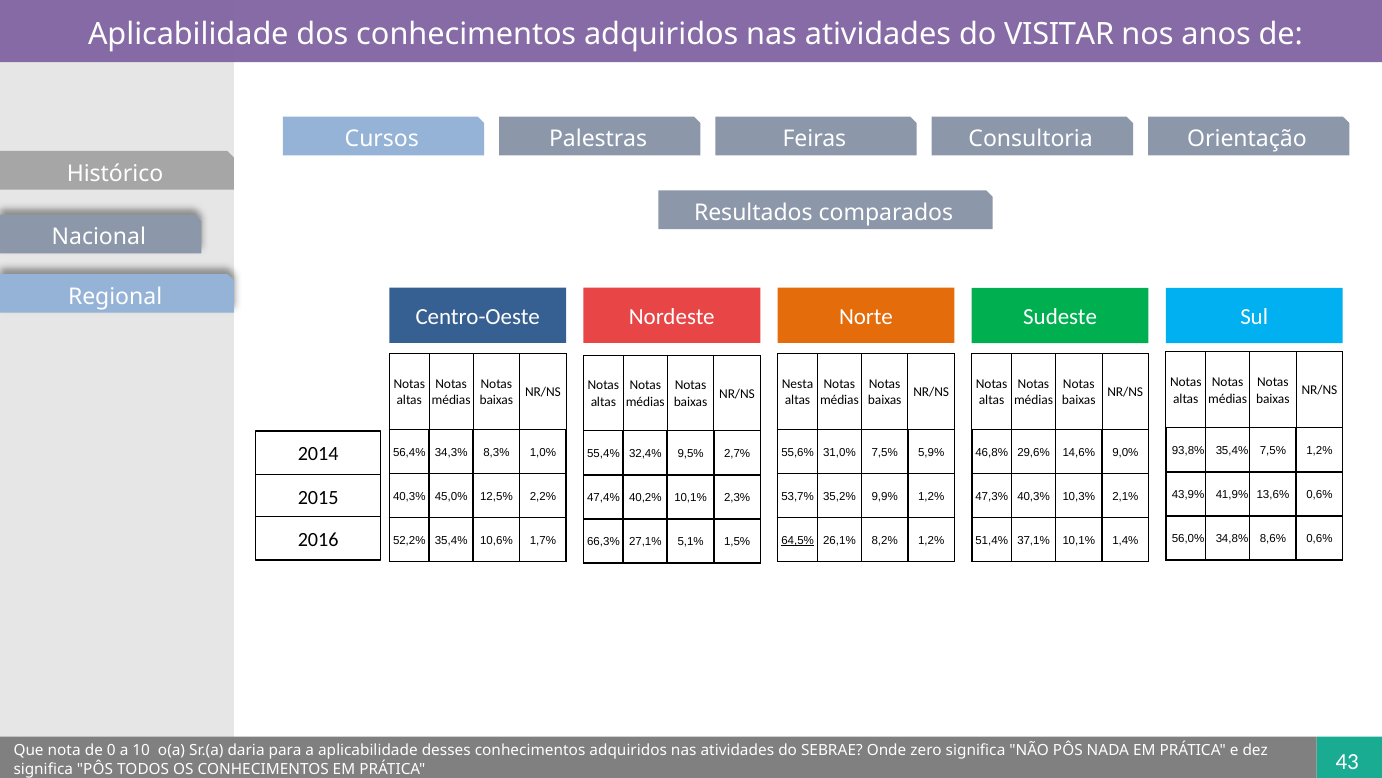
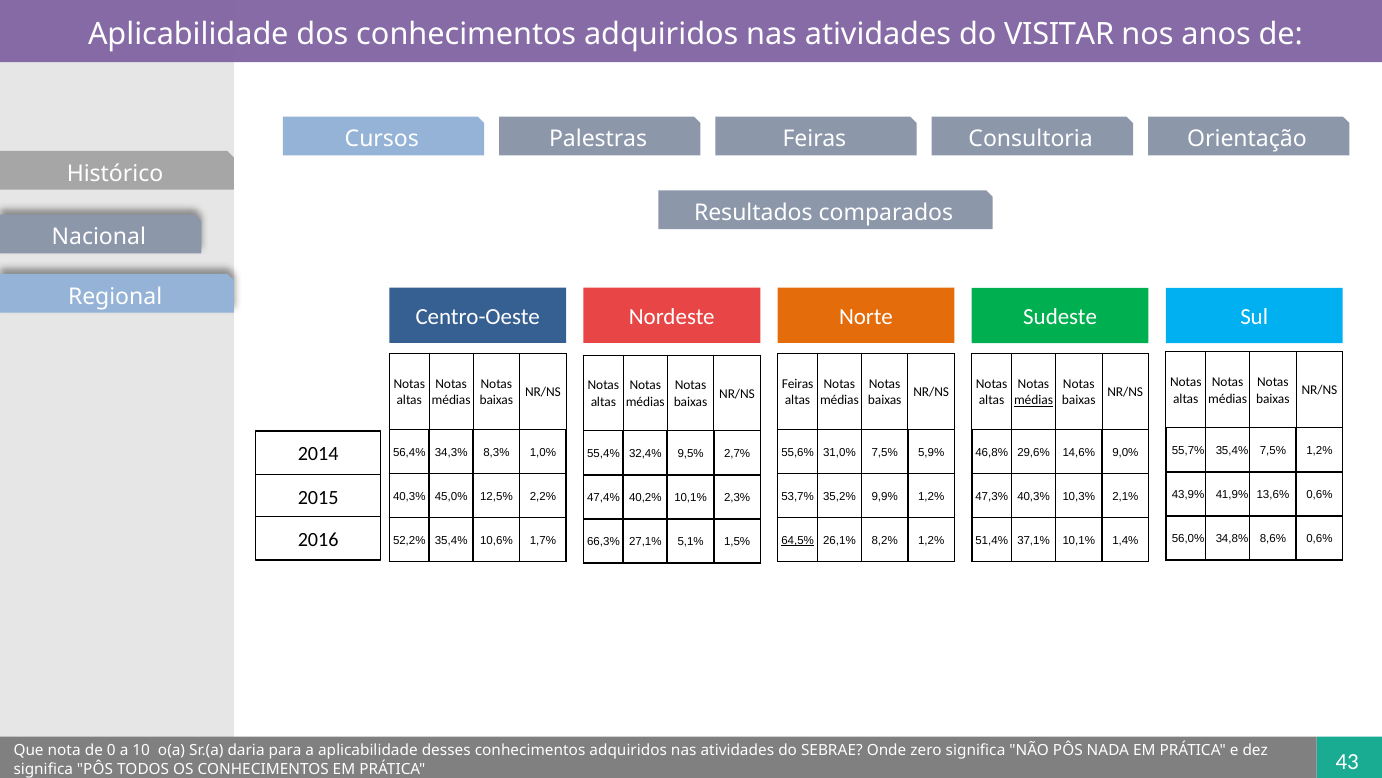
Nesta: Nesta -> Feiras (798, 384)
médias underline: none -> present (1034, 400)
93,8%: 93,8% -> 55,7% (1188, 450)
